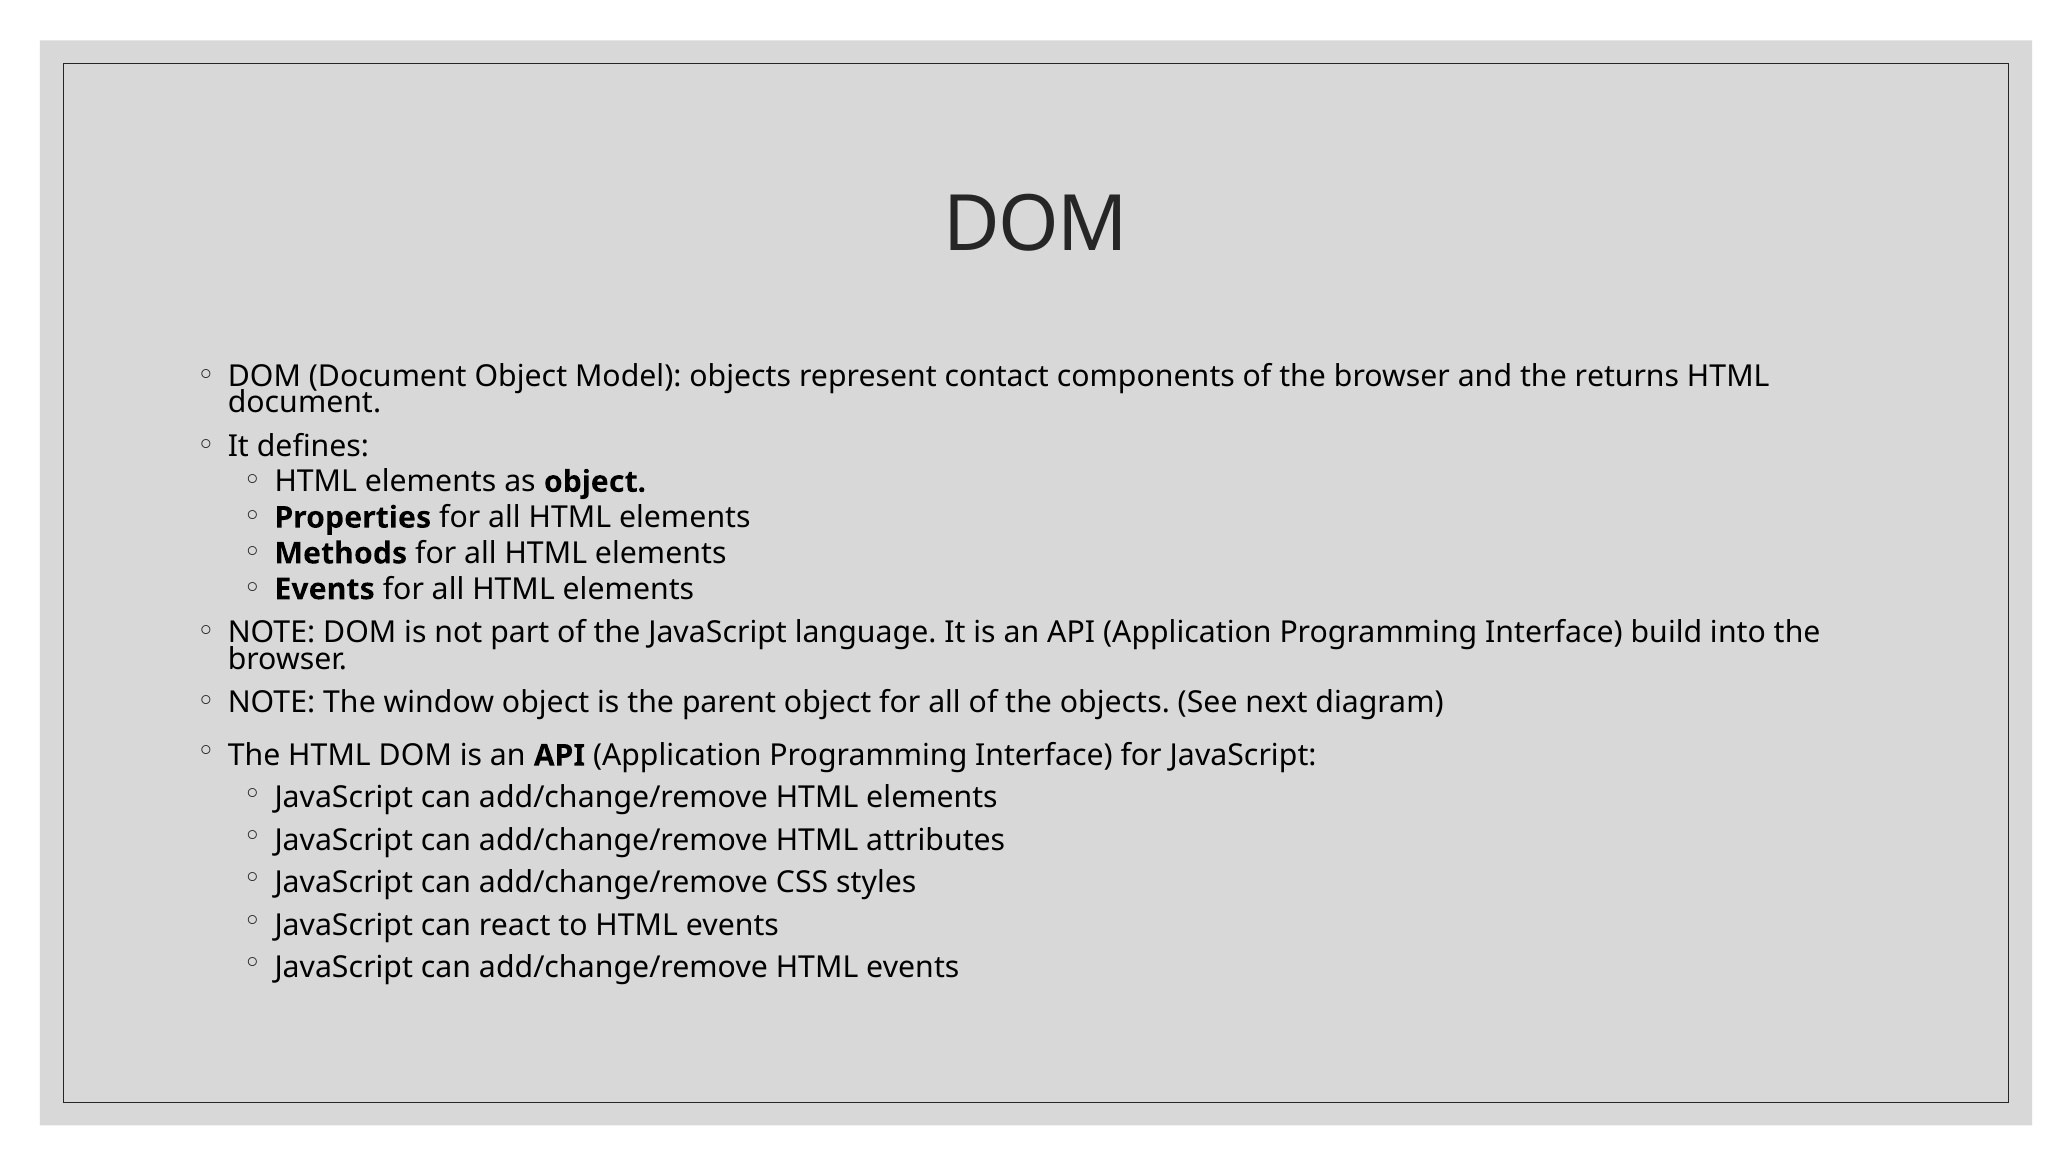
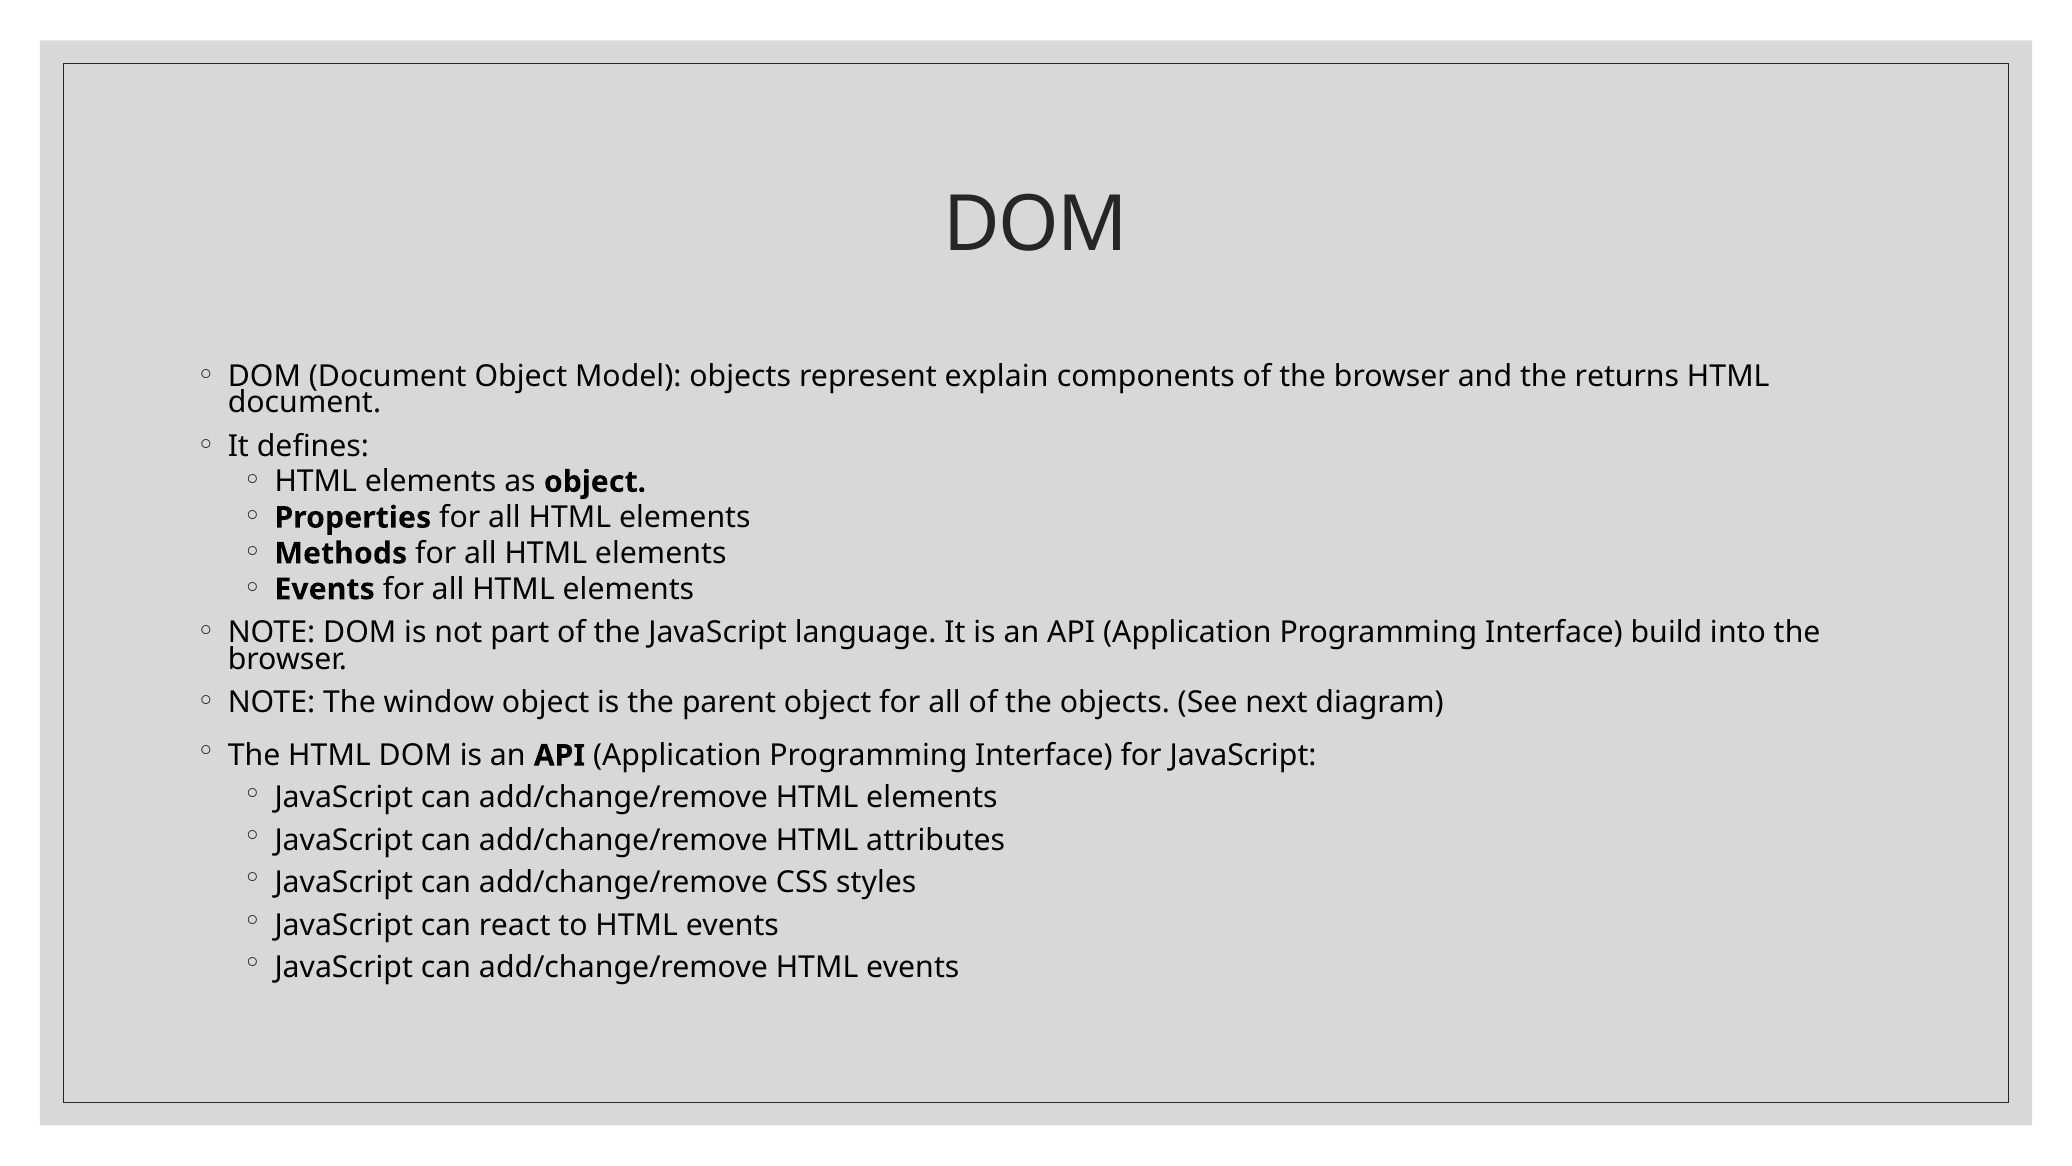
contact: contact -> explain (997, 376)
